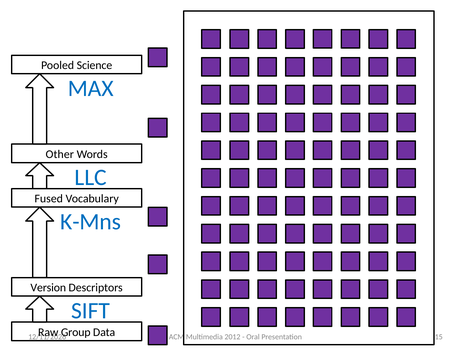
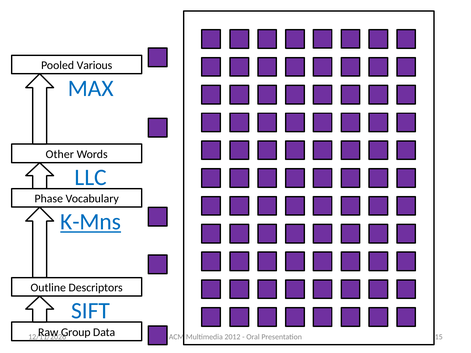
Science: Science -> Various (94, 65)
Fused: Fused -> Phase (49, 199)
K-Mns underline: none -> present (91, 222)
Version: Version -> Outline (48, 288)
